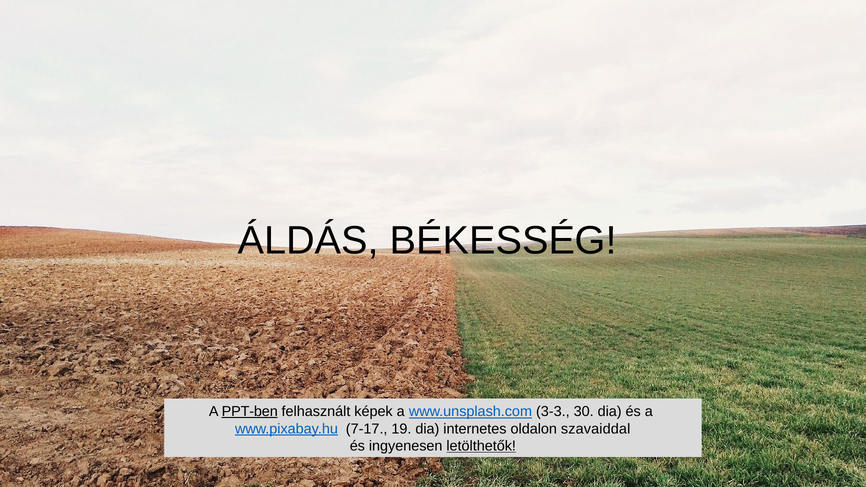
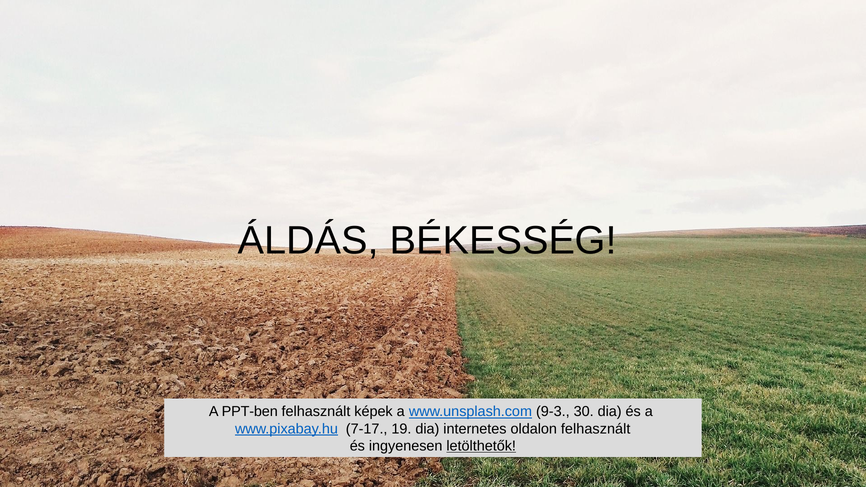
PPT-ben underline: present -> none (250, 412)
3-3: 3-3 -> 9-3 (553, 412)
oldalon szavaiddal: szavaiddal -> felhasznált (596, 429)
